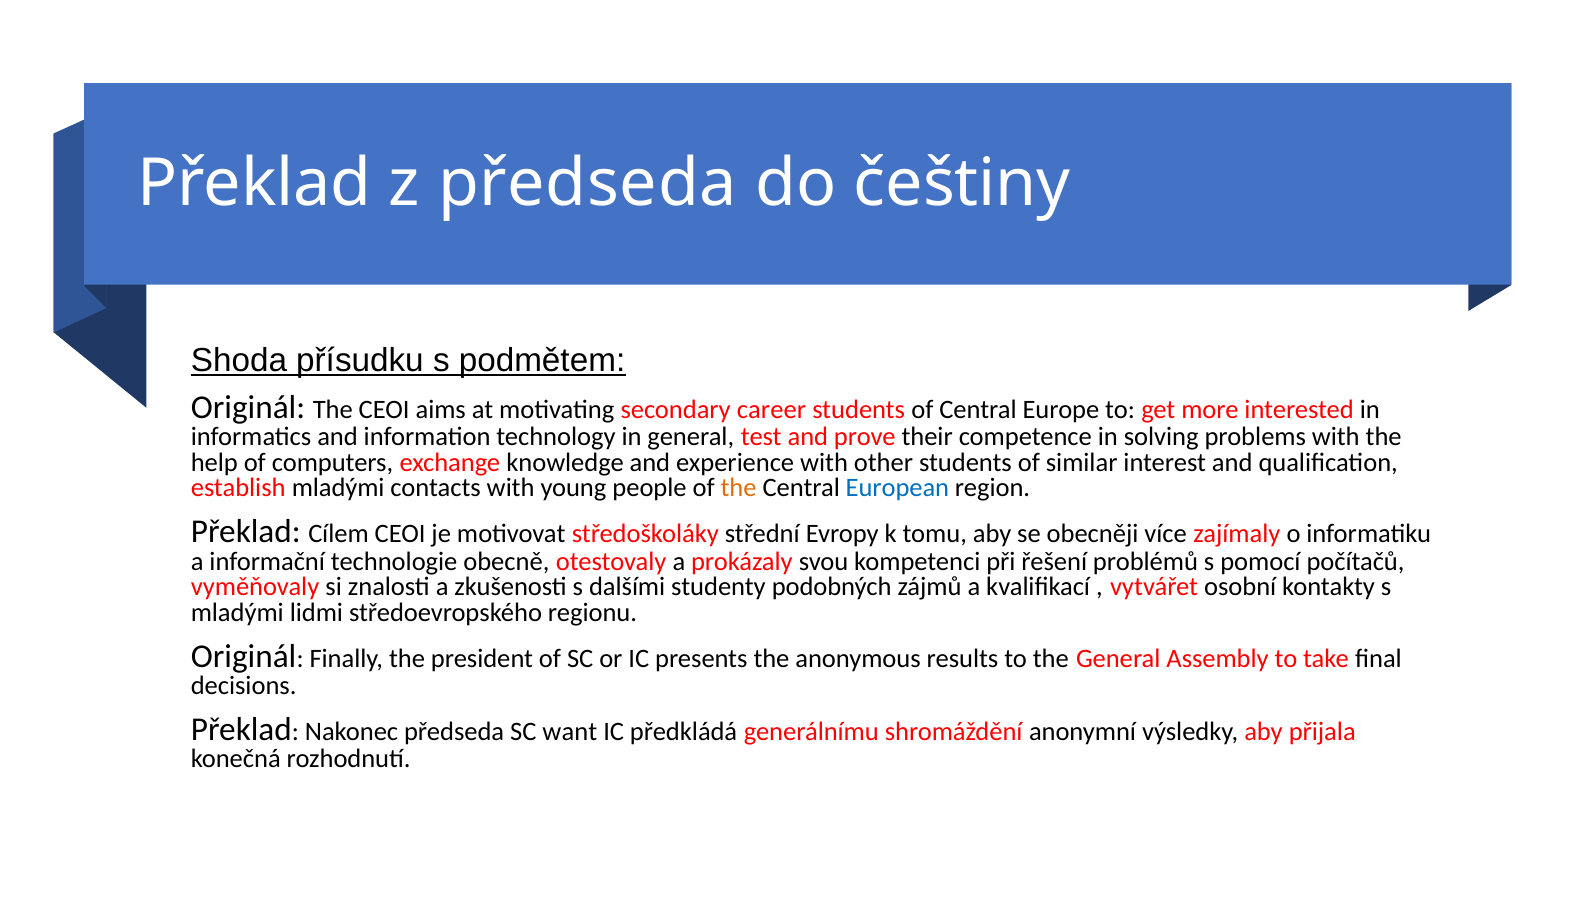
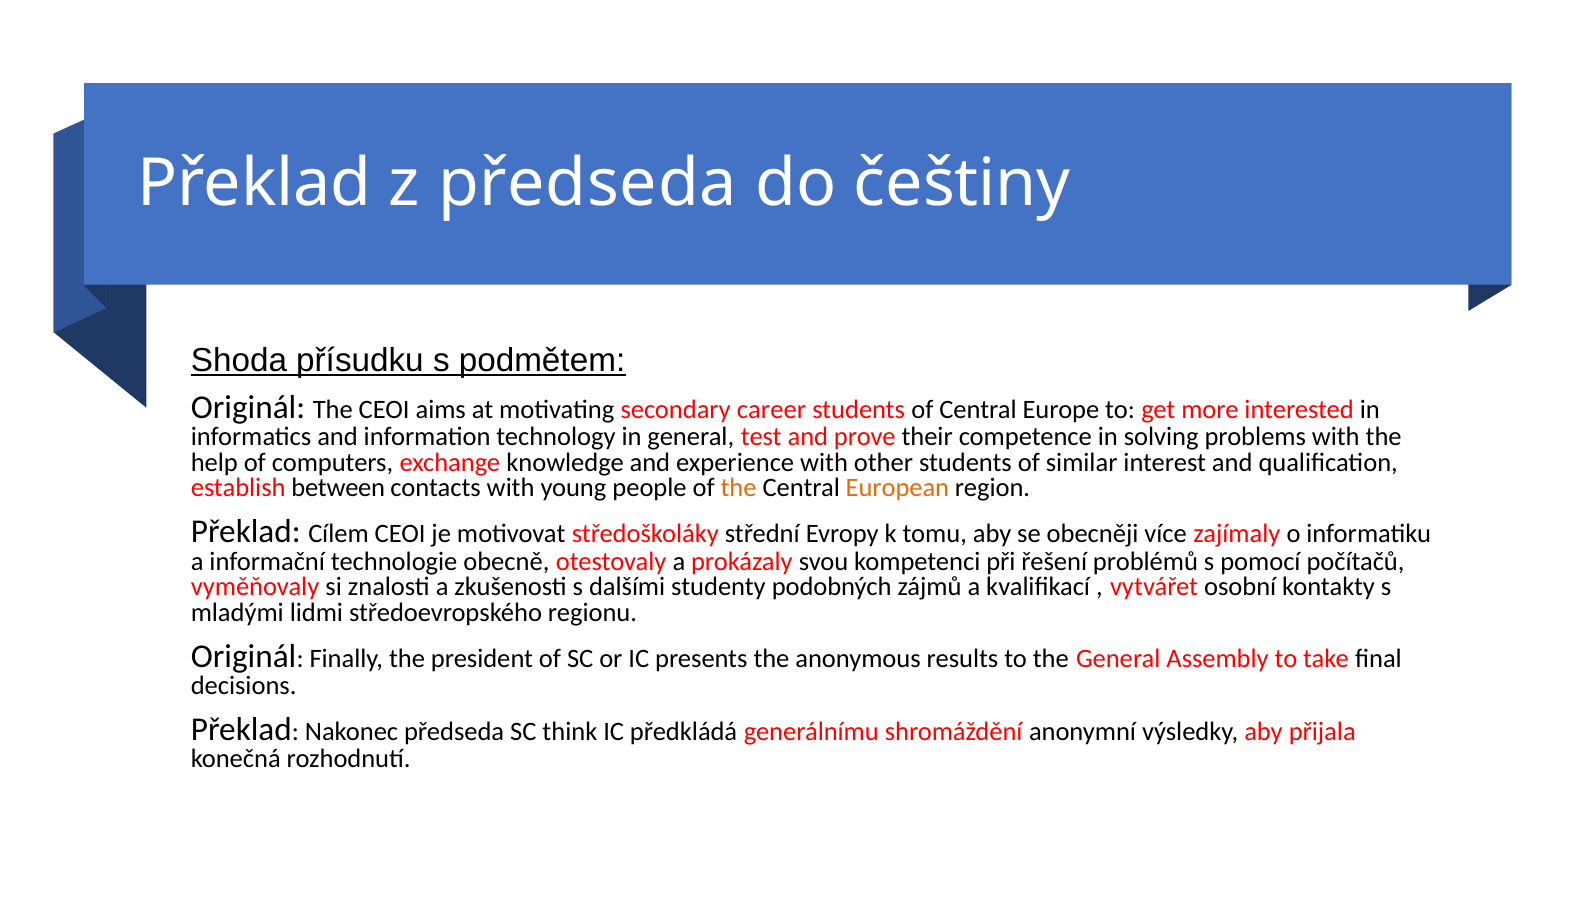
establish mladými: mladými -> between (338, 488)
European colour: blue -> orange (897, 488)
want: want -> think (570, 732)
